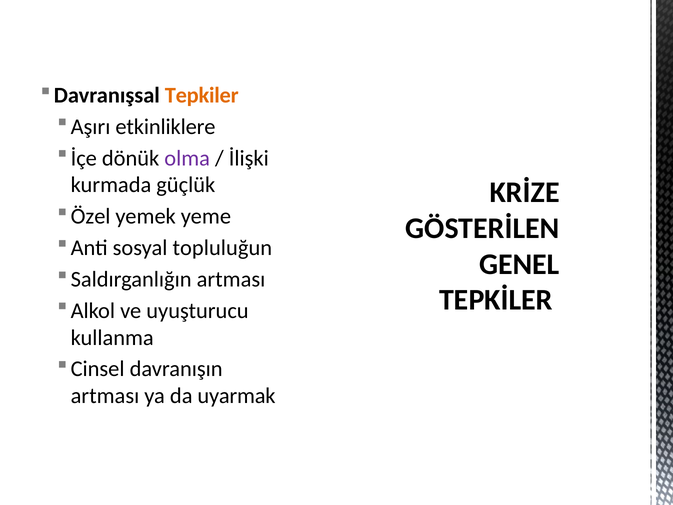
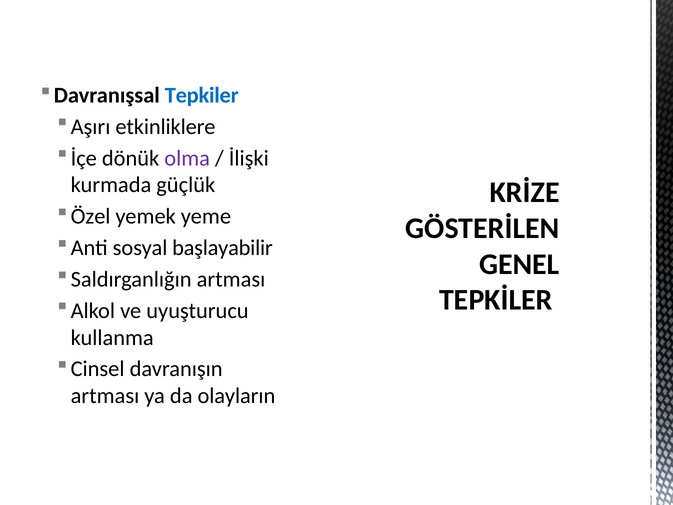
Tepkiler colour: orange -> blue (202, 95)
topluluğun: topluluğun -> başlayabilir (222, 248)
uyarmak: uyarmak -> olayların (236, 396)
